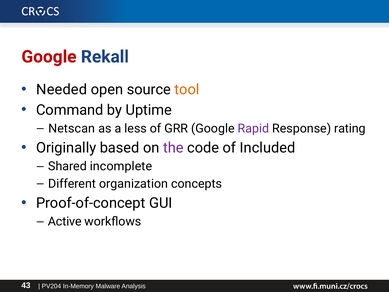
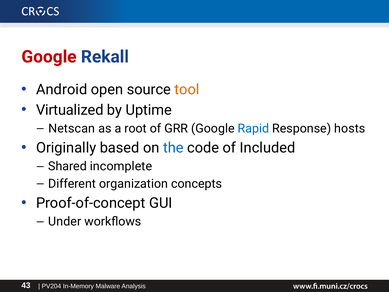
Needed: Needed -> Android (62, 89)
Command: Command -> Virtualized (70, 110)
less: less -> root (136, 128)
Rapid colour: purple -> blue (253, 128)
rating: rating -> hosts (350, 128)
the colour: purple -> blue (173, 148)
Active: Active -> Under (65, 221)
